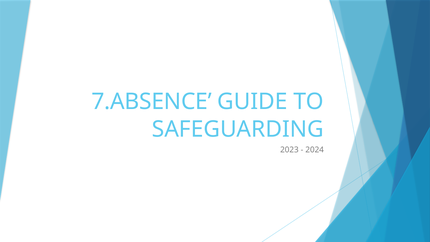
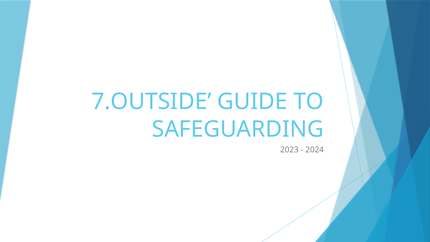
7.ABSENCE: 7.ABSENCE -> 7.OUTSIDE (151, 102)
